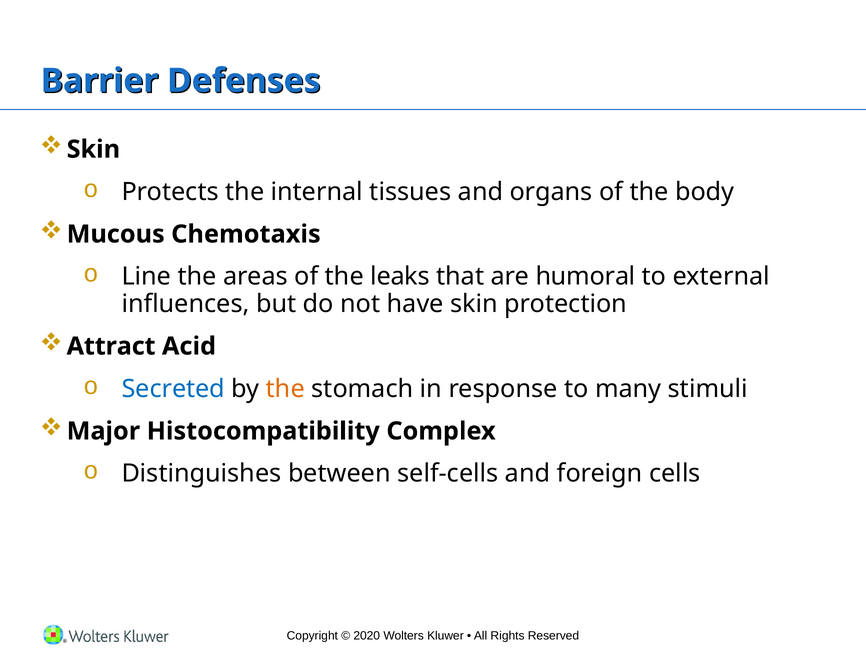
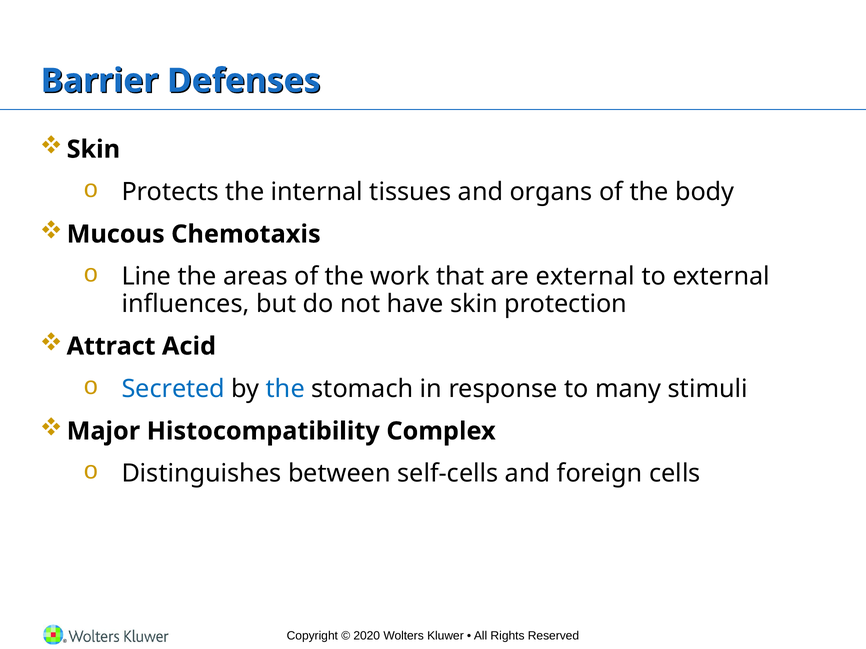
leaks: leaks -> work (400, 277)
are humoral: humoral -> external (585, 277)
the colour: orange -> blue (285, 389)
